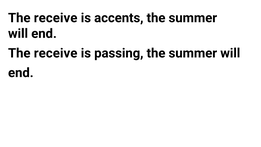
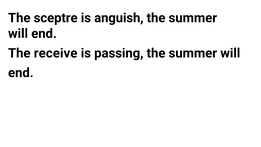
receive: receive -> sceptre (56, 18)
accents: accents -> anguish (119, 18)
